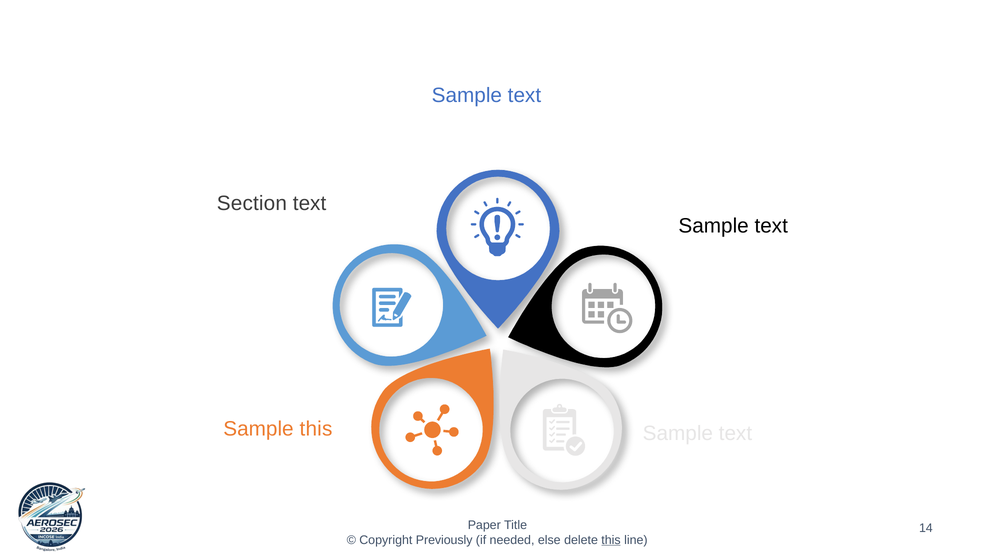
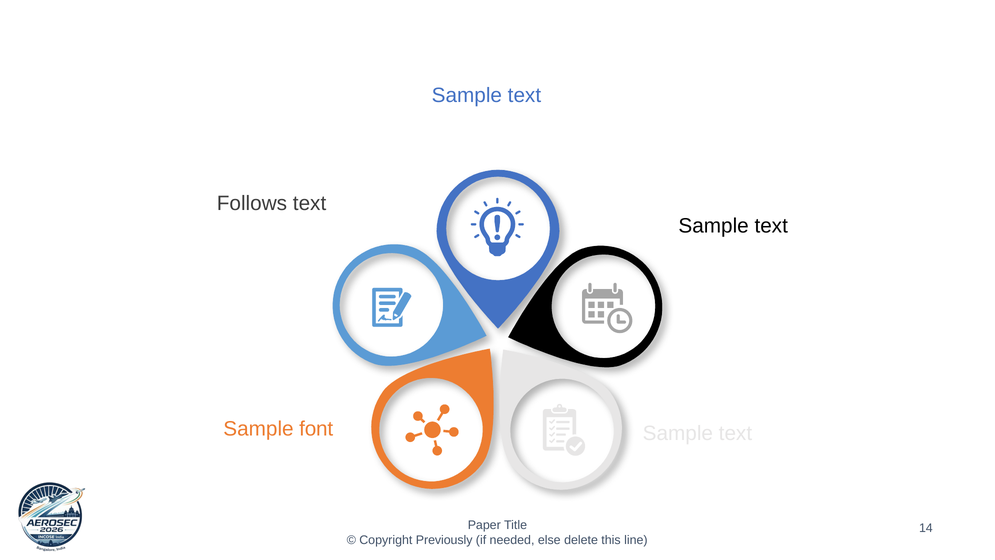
Section: Section -> Follows (252, 203)
Sample this: this -> font (316, 429)
this underline: present -> none (611, 539)
